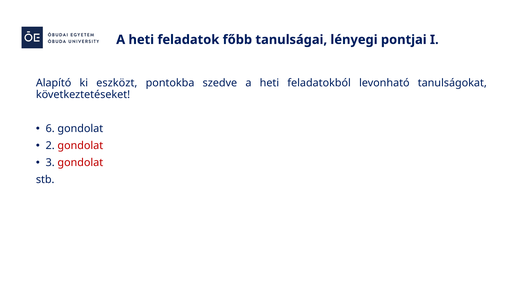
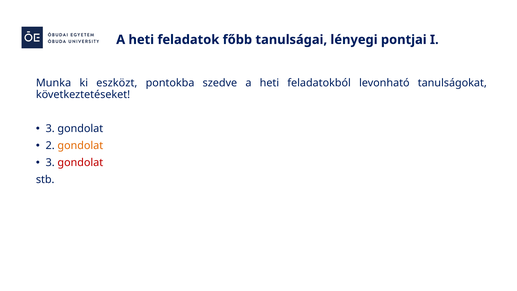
Alapító: Alapító -> Munka (54, 83)
6: 6 -> 3 (50, 129)
gondolat colour: red -> orange (80, 146)
